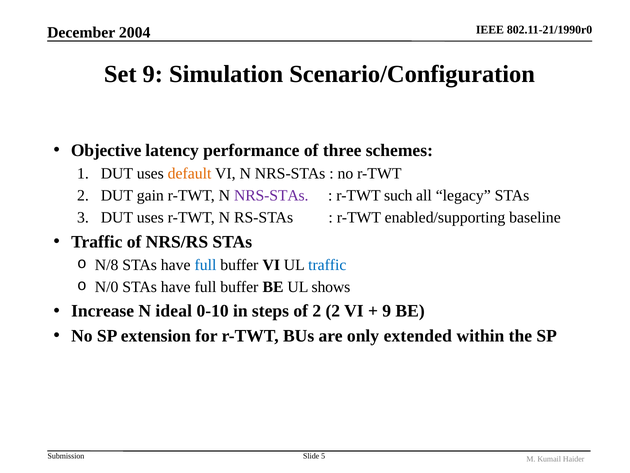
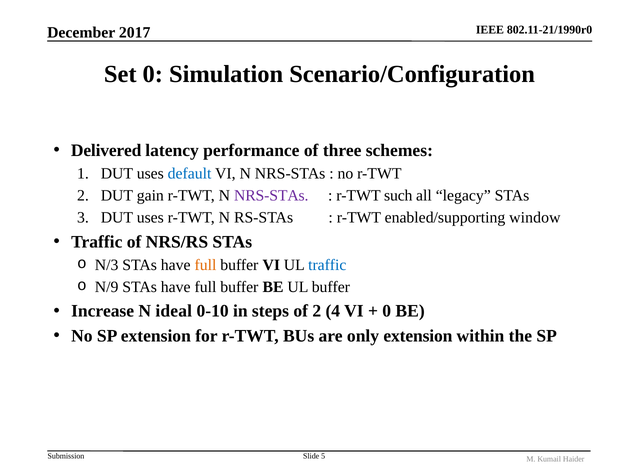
2004: 2004 -> 2017 (135, 33)
Set 9: 9 -> 0 (153, 74)
Objective: Objective -> Delivered (106, 150)
default colour: orange -> blue (190, 173)
baseline: baseline -> window (535, 218)
N/8: N/8 -> N/3 (107, 265)
full colour: blue -> orange (205, 265)
N/0: N/0 -> N/9 (107, 287)
UL shows: shows -> buffer (331, 287)
2 2: 2 -> 4 (333, 311)
9: 9 -> 0 (387, 311)
only extended: extended -> extension (418, 336)
